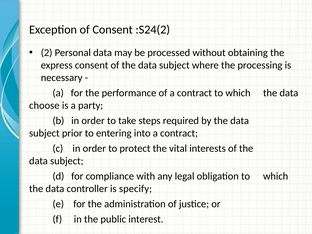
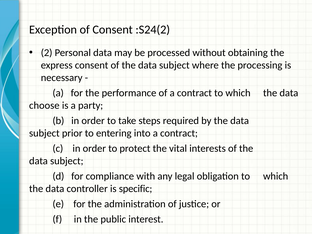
specify: specify -> specific (136, 189)
